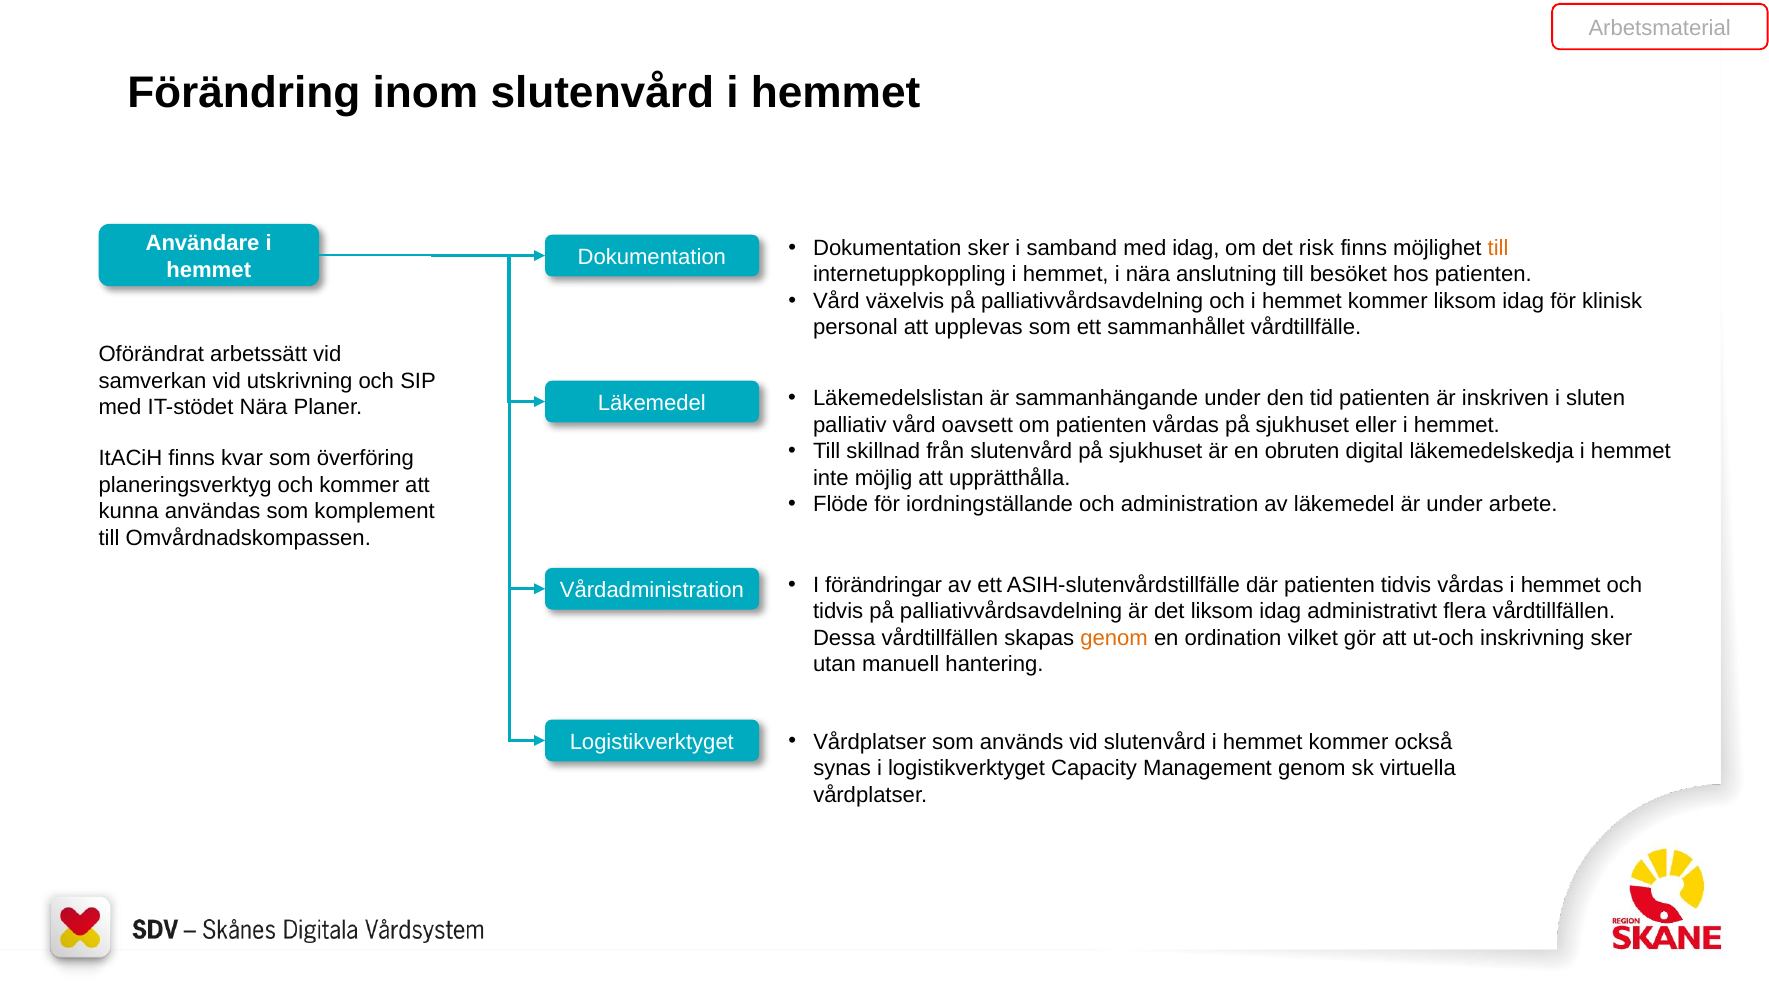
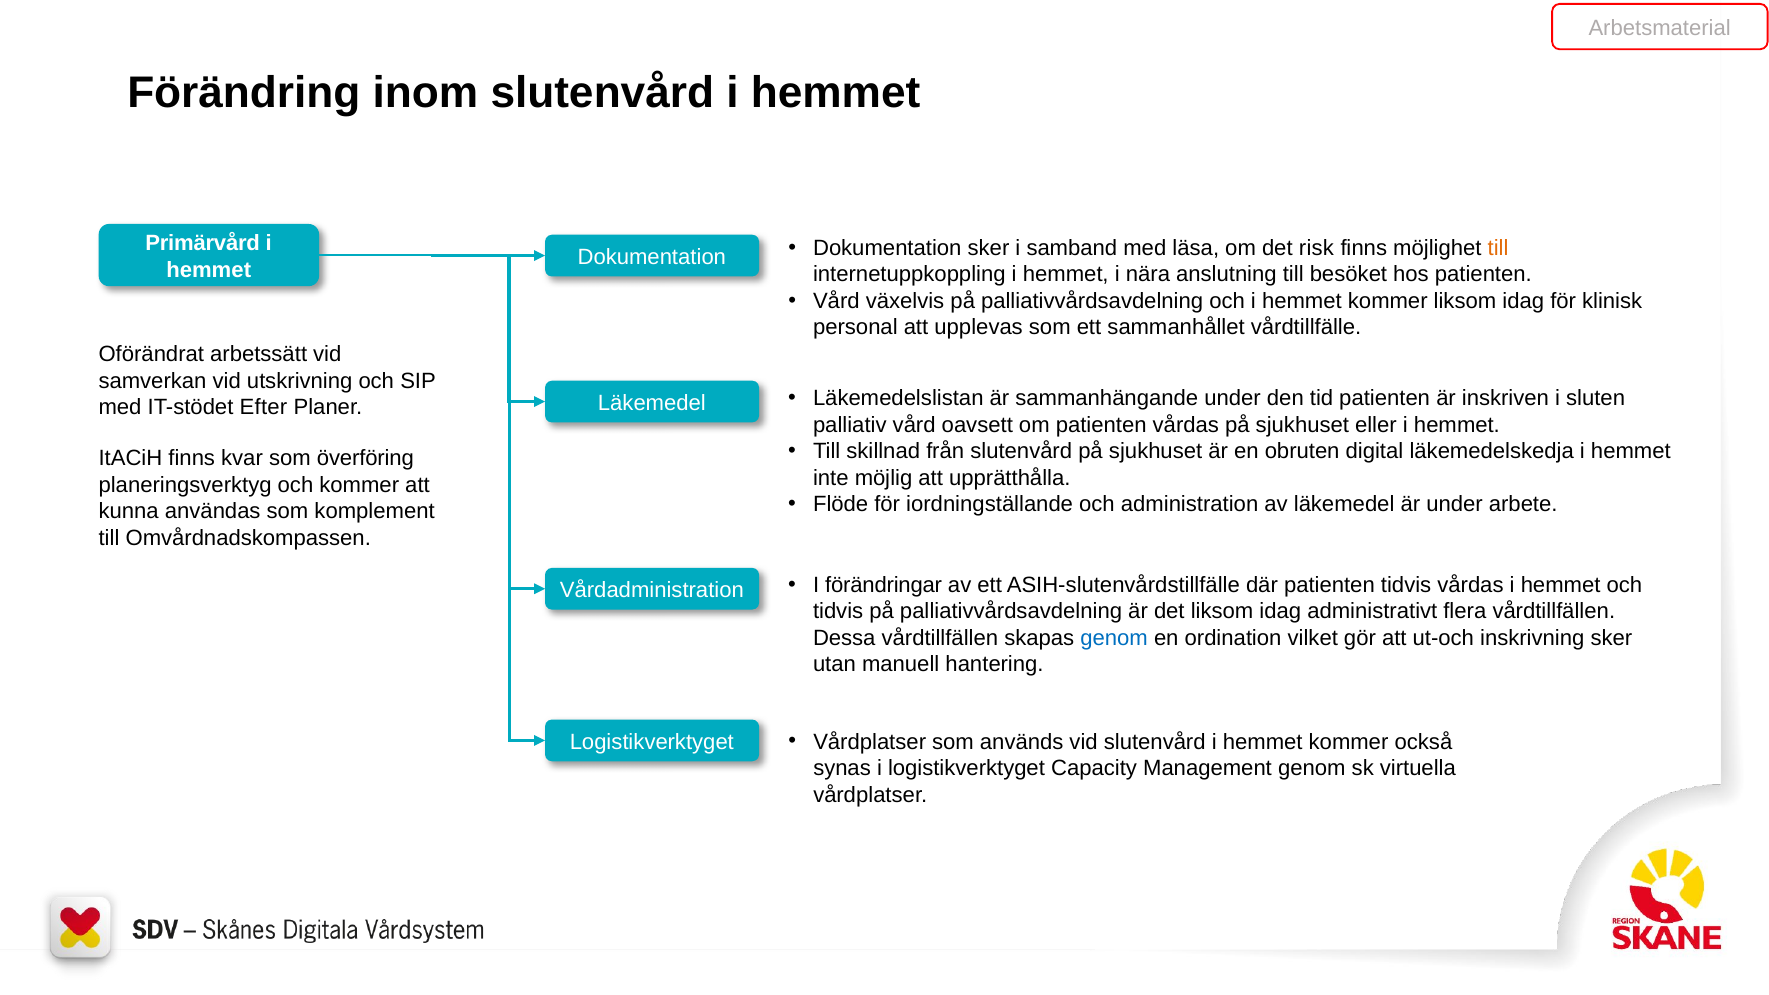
Användare: Användare -> Primärvård (203, 243)
med idag: idag -> läsa (1196, 248)
IT-stödet Nära: Nära -> Efter (263, 407)
genom colour: orange -> blue (1114, 638)
